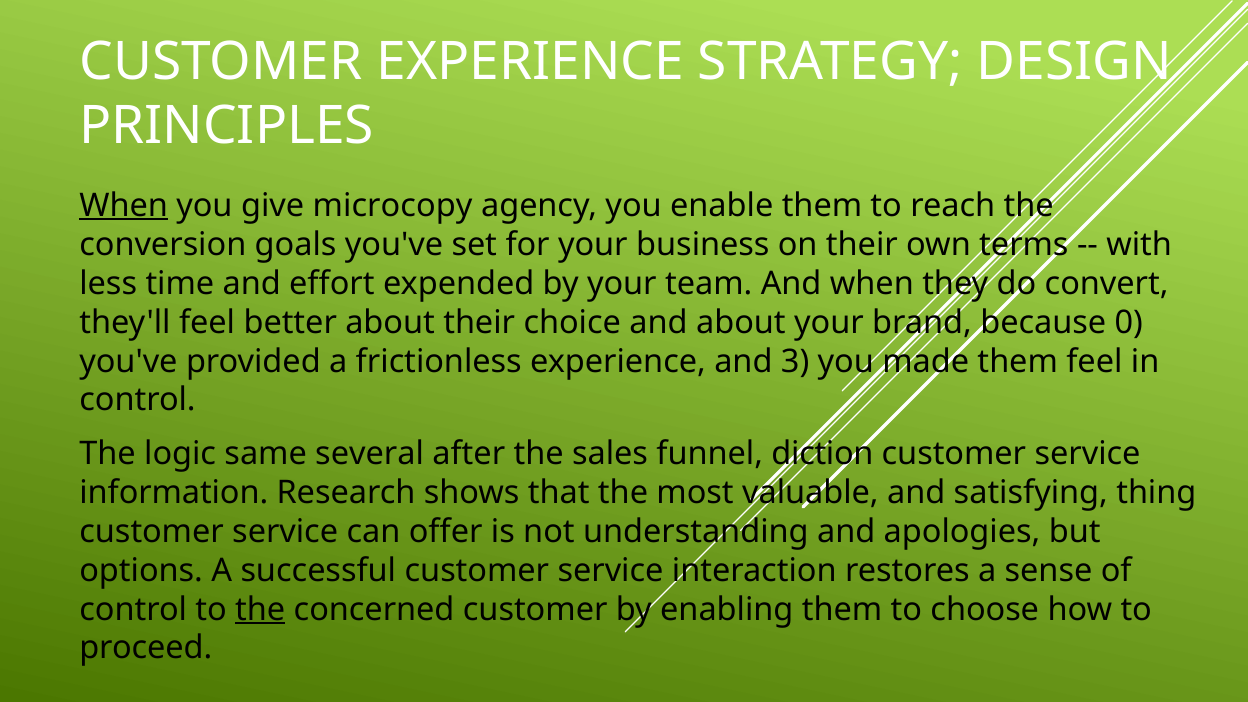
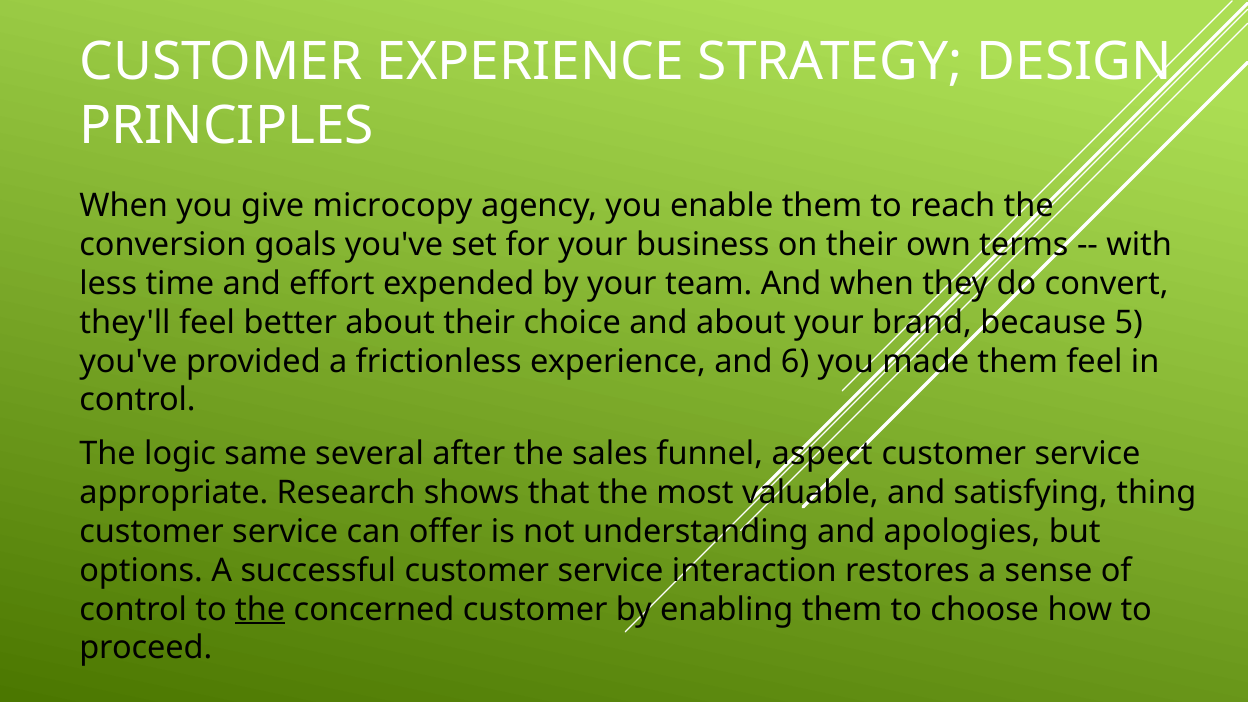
When underline: present -> none (124, 205)
0: 0 -> 5 (1129, 322)
3: 3 -> 6 (795, 361)
diction: diction -> aspect (822, 453)
information: information -> appropriate (174, 492)
